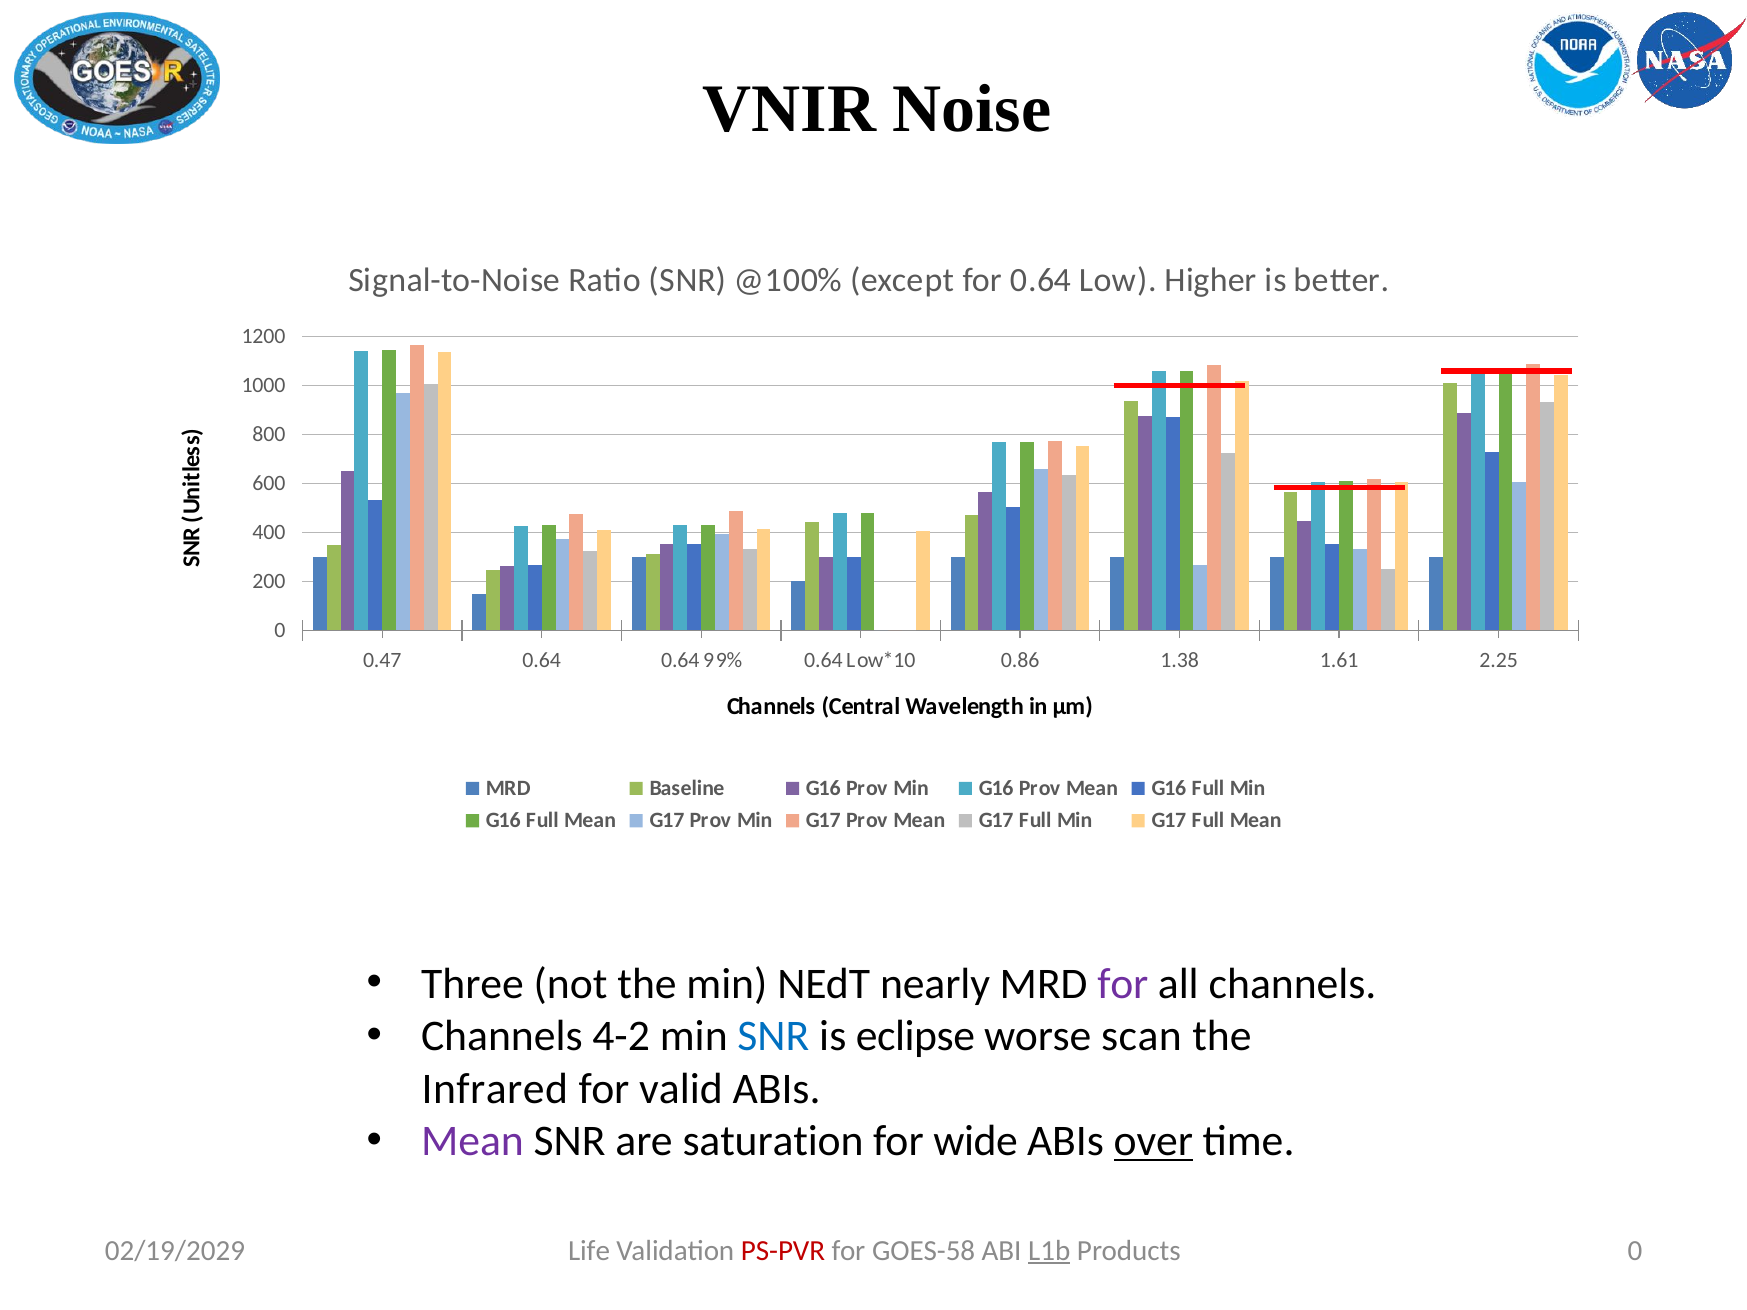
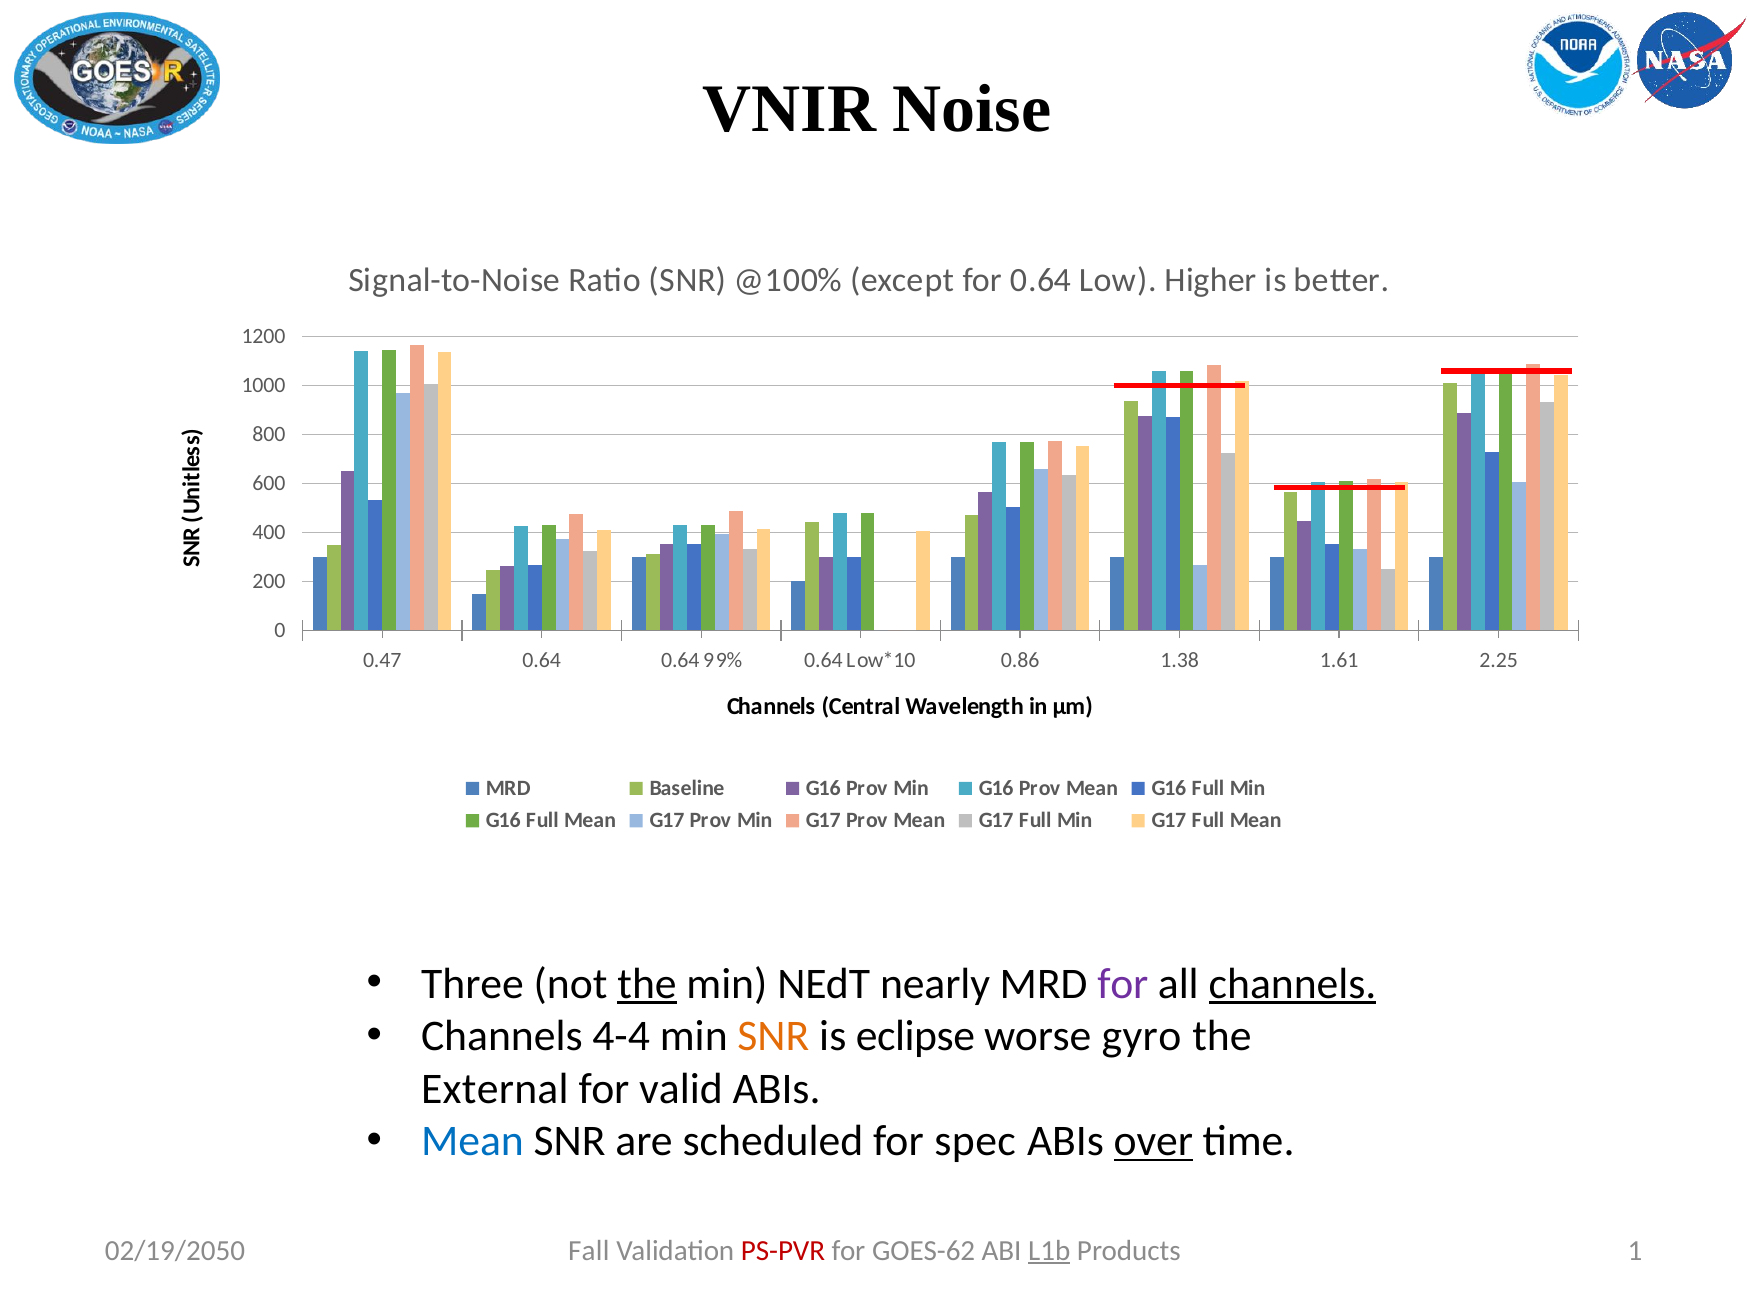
the underline: none -> present (647, 984)
channels underline: none -> present (1293, 984)
4-2: 4-2 -> 4-4 (621, 1036)
SNR colour: blue -> orange (773, 1036)
scan: scan -> gyro (1141, 1036)
Infrared: Infrared -> External (495, 1089)
Mean colour: purple -> blue (472, 1141)
saturation: saturation -> scheduled (773, 1141)
wide: wide -> spec (975, 1141)
Life: Life -> Fall (589, 1251)
GOES-58: GOES-58 -> GOES-62 (924, 1251)
Products 0: 0 -> 1 (1635, 1251)
02/19/2029: 02/19/2029 -> 02/19/2050 (175, 1251)
